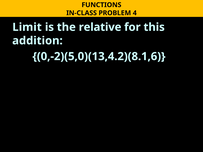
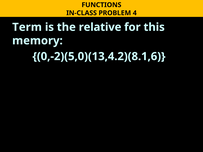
Limit: Limit -> Term (27, 27)
addition: addition -> memory (37, 41)
